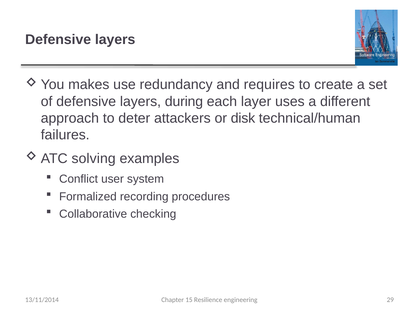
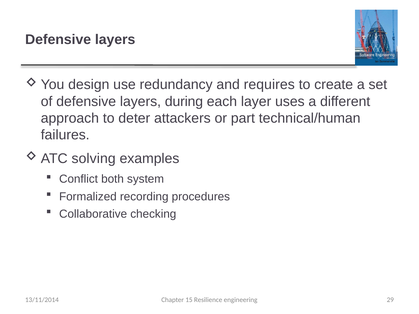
makes: makes -> design (89, 85)
disk: disk -> part (243, 118)
user: user -> both (113, 179)
